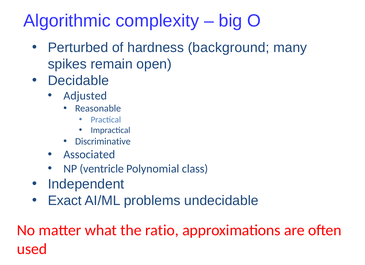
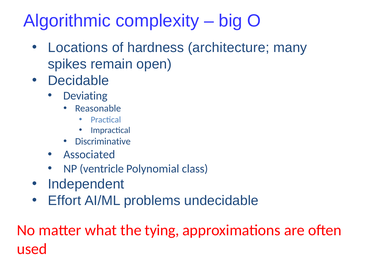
Perturbed: Perturbed -> Locations (78, 48)
background: background -> architecture (229, 48)
Adjusted: Adjusted -> Deviating (85, 96)
Exact: Exact -> Effort (65, 201)
ratio: ratio -> tying (162, 230)
